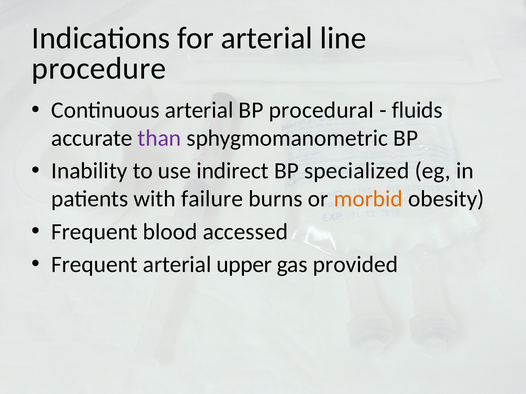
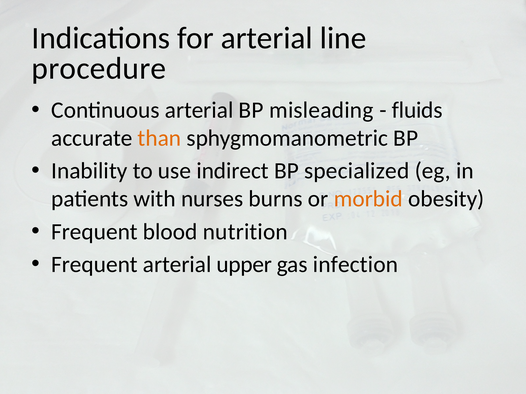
procedural: procedural -> misleading (321, 110)
than colour: purple -> orange (159, 138)
failure: failure -> nurses (212, 199)
accessed: accessed -> nutrition (245, 232)
provided: provided -> infection (355, 265)
